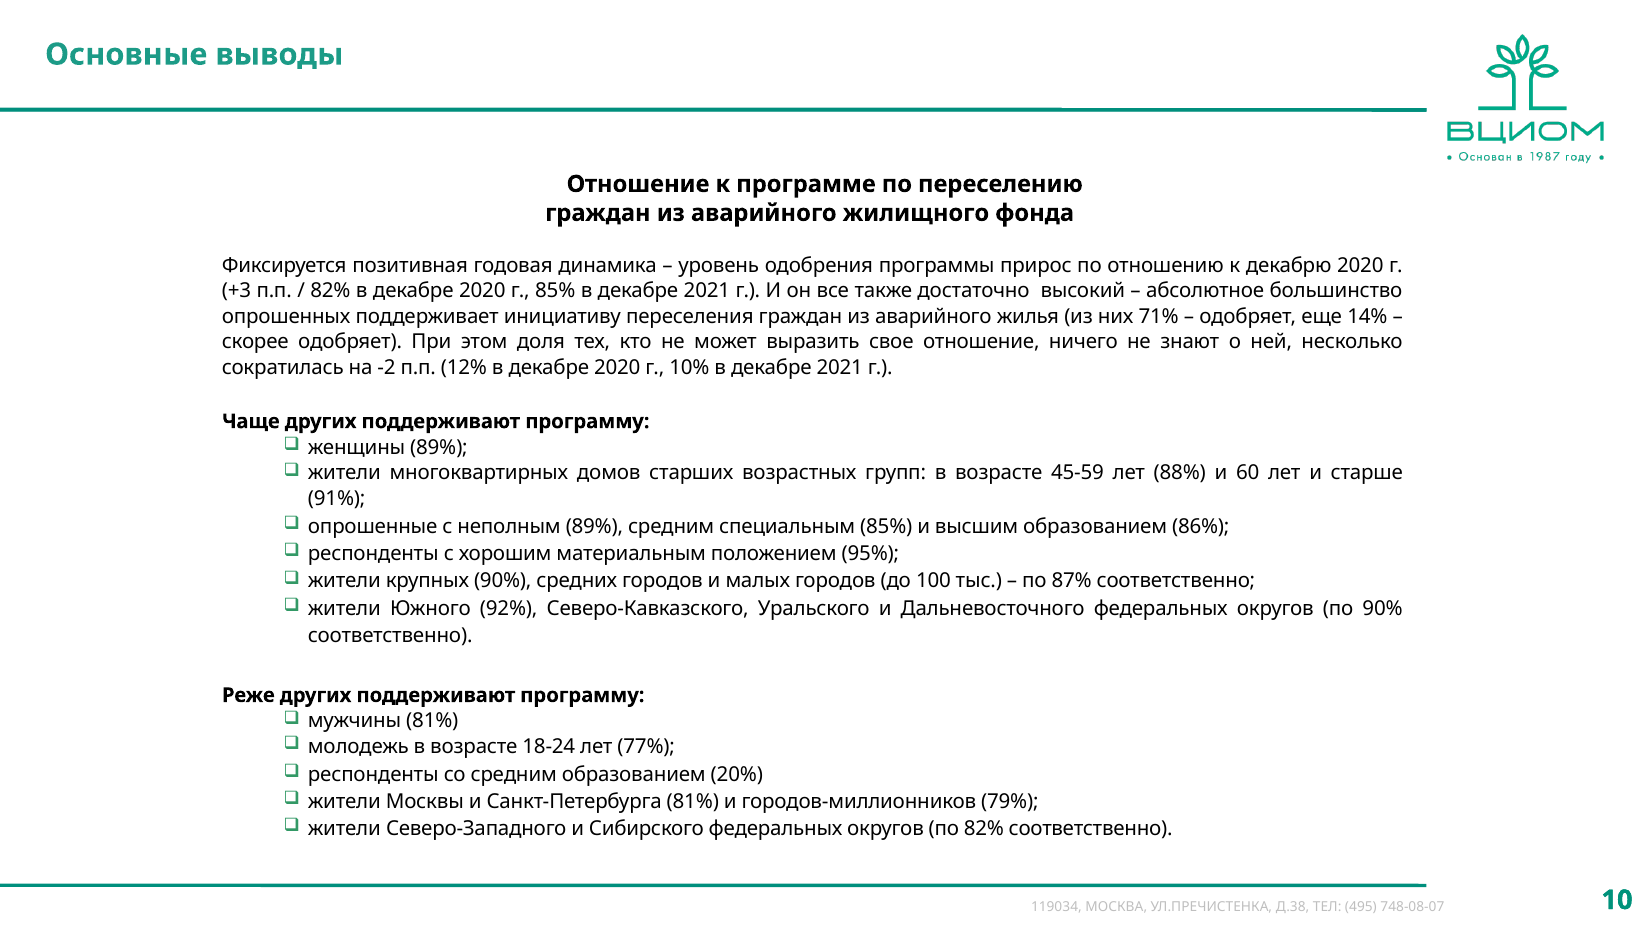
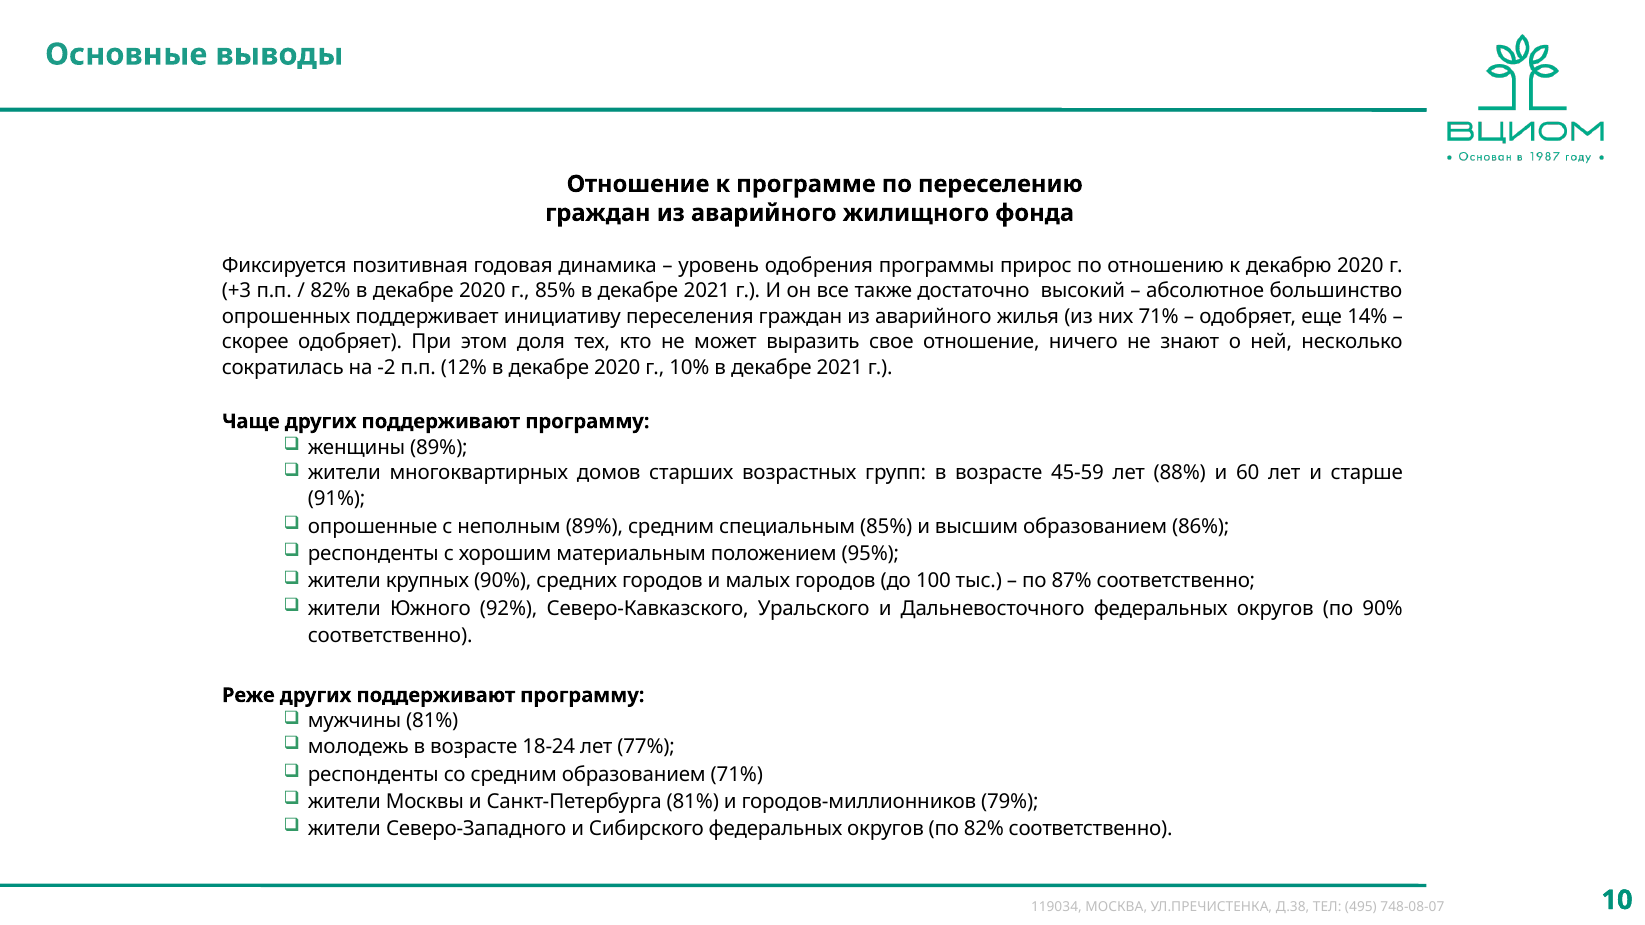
образованием 20%: 20% -> 71% (737, 775)
